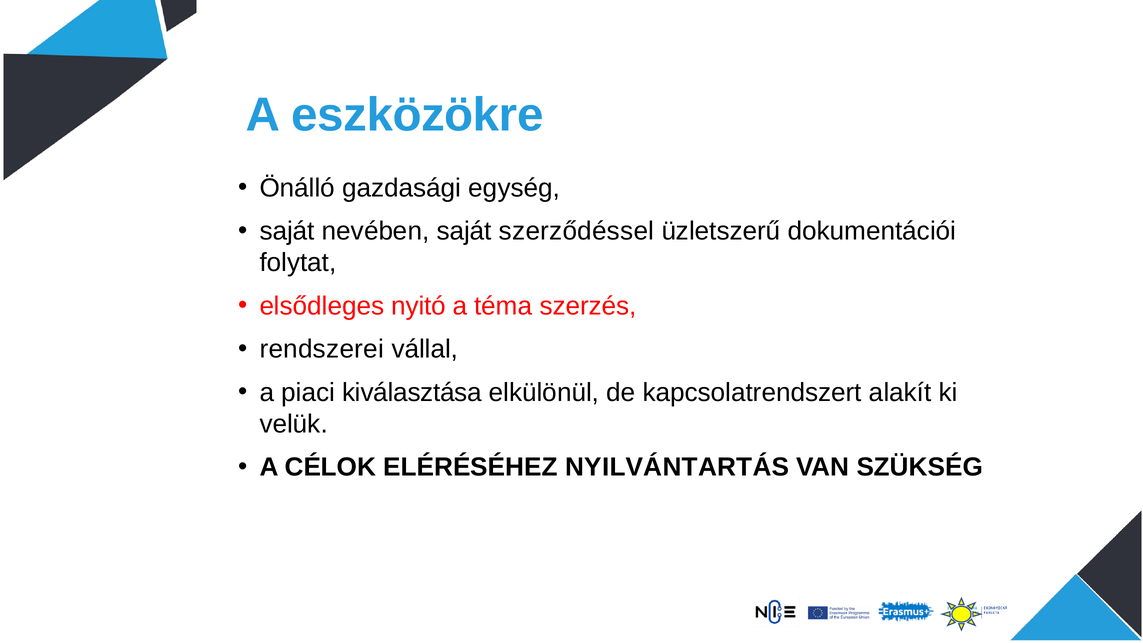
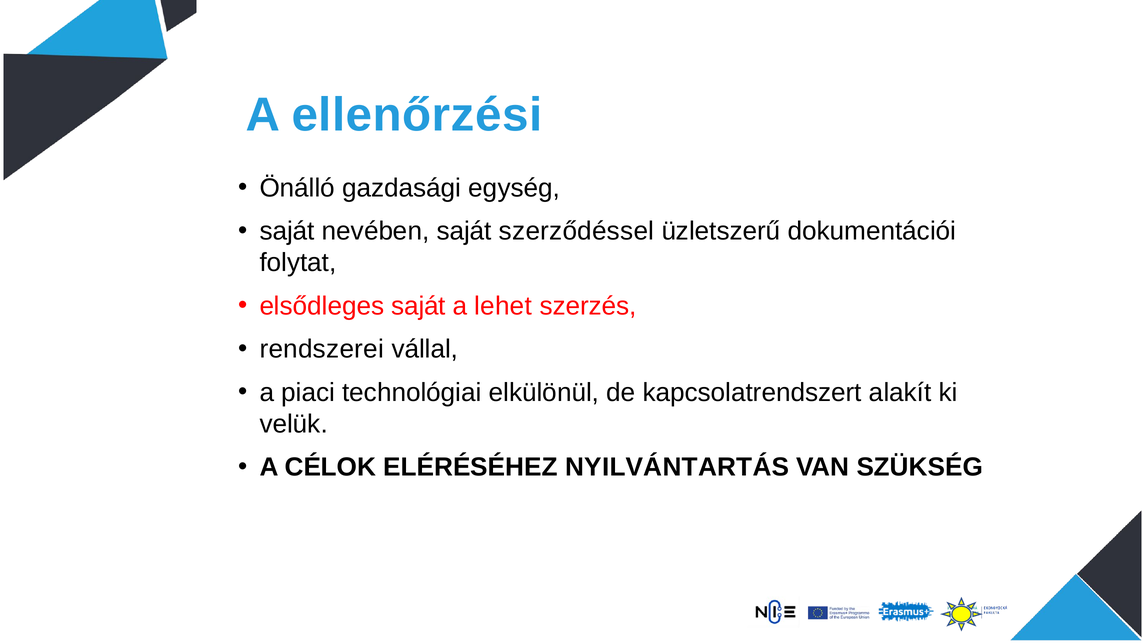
eszközökre: eszközökre -> ellenőrzési (417, 115)
elsődleges nyitó: nyitó -> saját (419, 306)
téma: téma -> lehet (503, 306)
kiválasztása: kiválasztása -> technológiai (412, 393)
